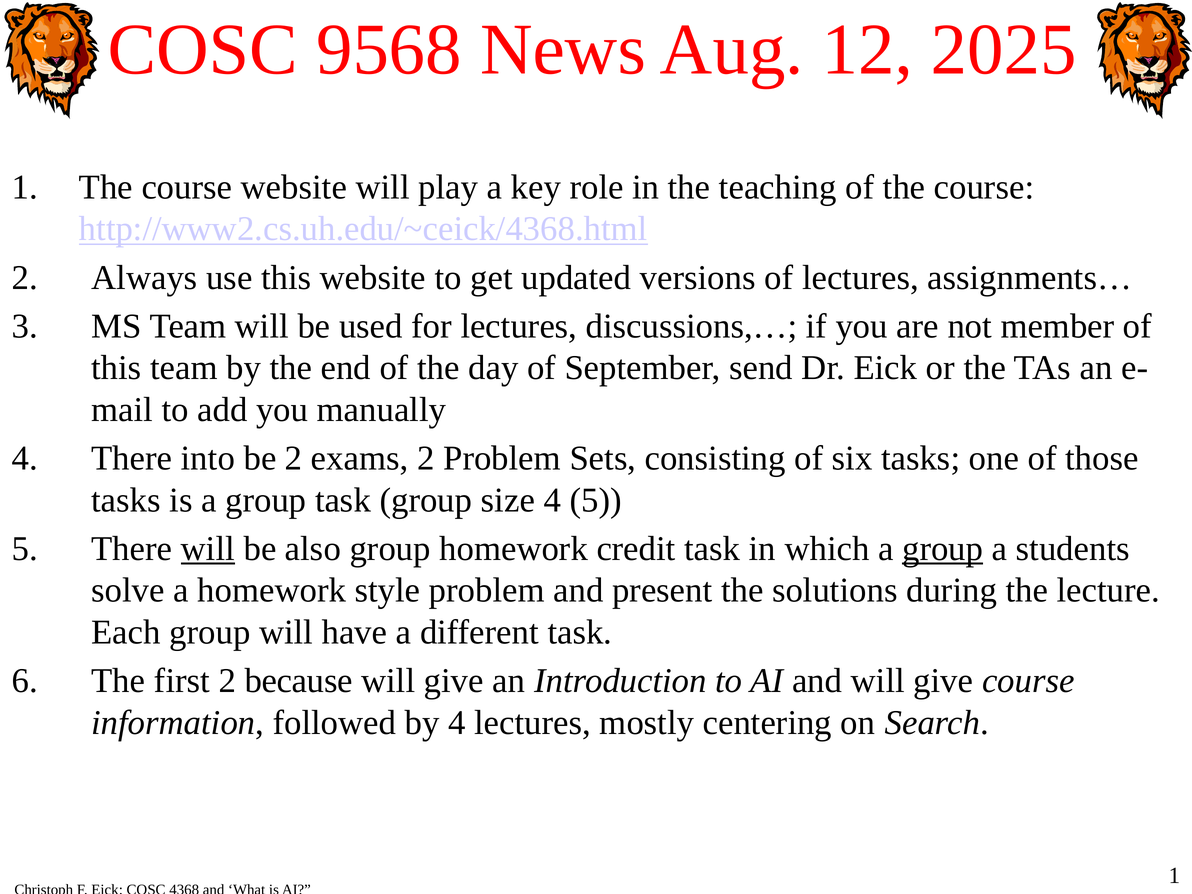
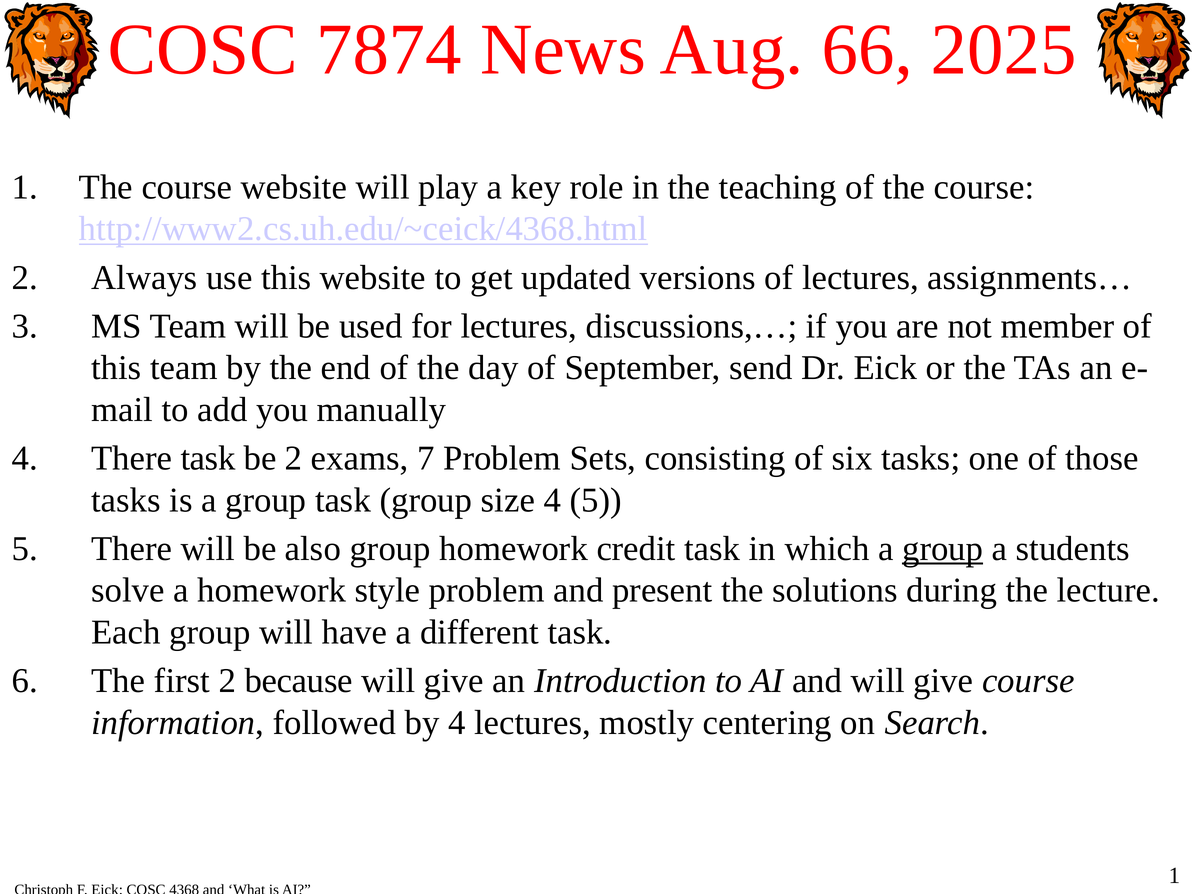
9568: 9568 -> 7874 (389, 50)
12: 12 -> 66 (867, 50)
There into: into -> task (208, 458)
exams 2: 2 -> 7 (426, 458)
will underline: present -> none (208, 549)
